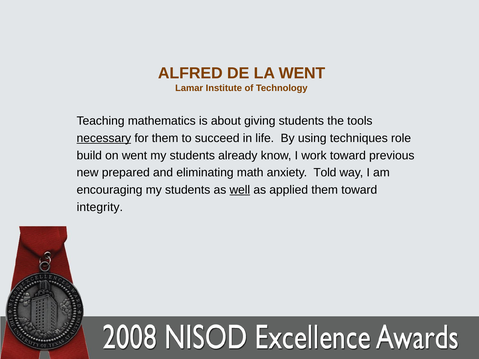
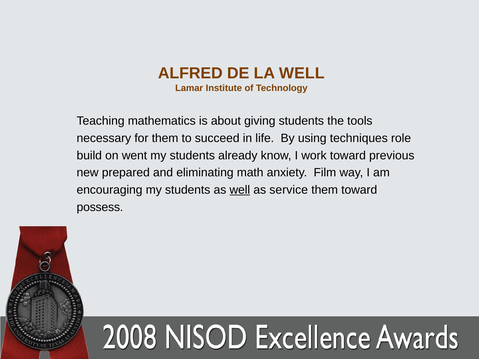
LA WENT: WENT -> WELL (302, 73)
necessary underline: present -> none (104, 138)
Told: Told -> Film (325, 173)
applied: applied -> service (289, 190)
integrity: integrity -> possess (100, 207)
